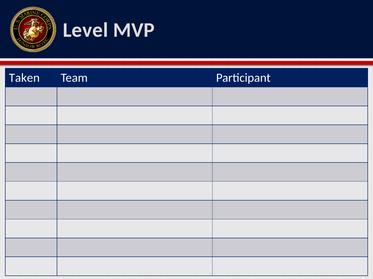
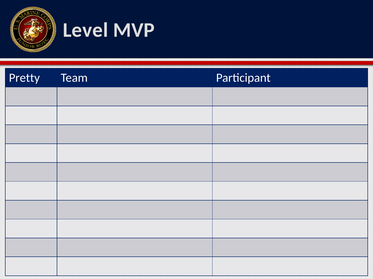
Taken: Taken -> Pretty (24, 78)
